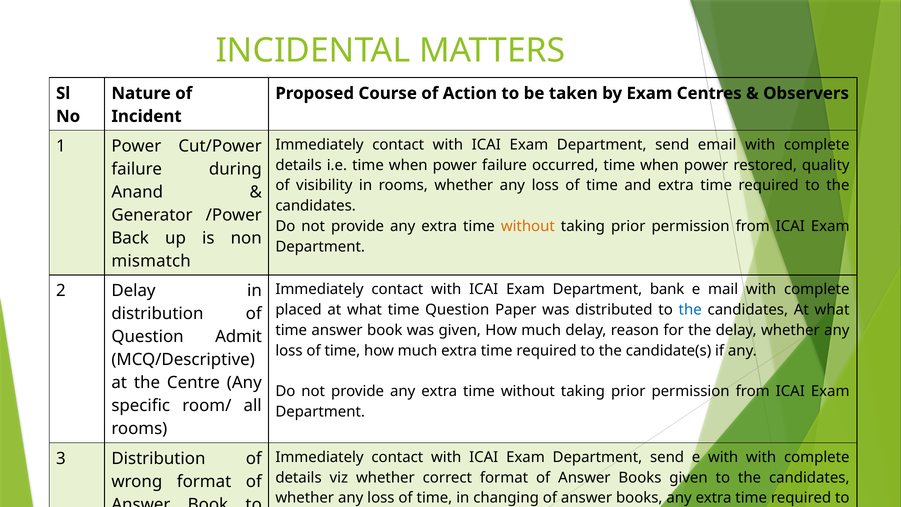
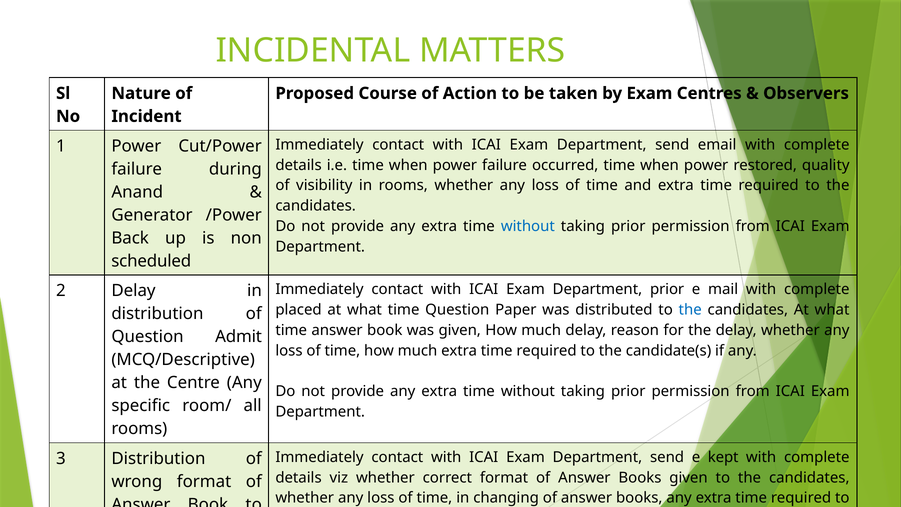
without colour: orange -> blue (528, 226)
mismatch: mismatch -> scheduled (151, 261)
Department bank: bank -> prior (667, 289)
e with: with -> kept (723, 457)
